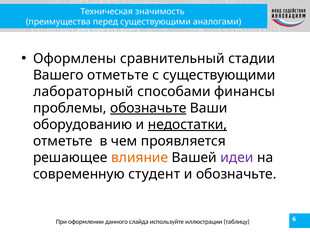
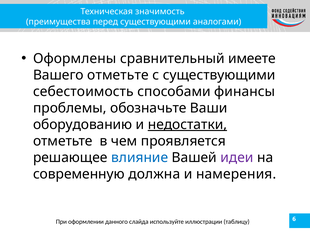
стадии: стадии -> имеете (252, 59)
лабораторный: лабораторный -> себестоимость (83, 92)
обозначьте underline: present -> none (148, 108)
влияние colour: orange -> blue (140, 158)
студент: студент -> должна (154, 174)
и обозначьте: обозначьте -> намерения (236, 174)
